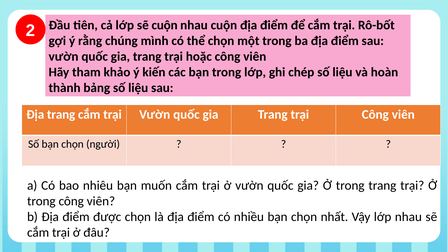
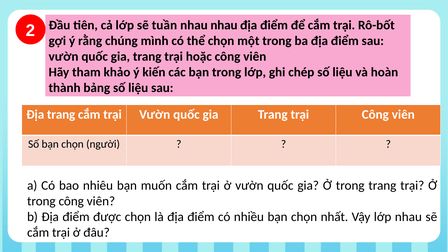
sẽ cuộn: cuộn -> tuần (164, 25)
nhau cuộn: cuộn -> nhau (224, 25)
